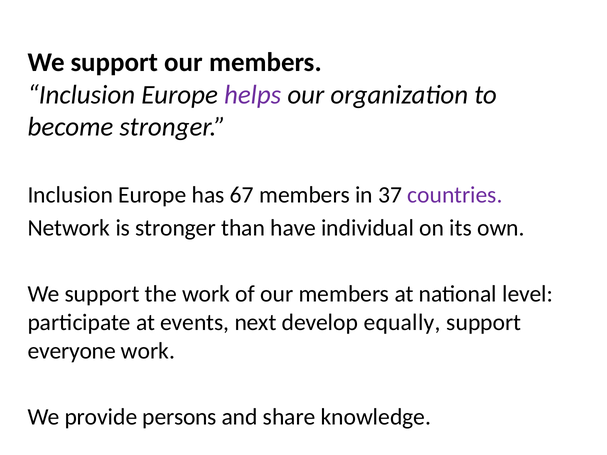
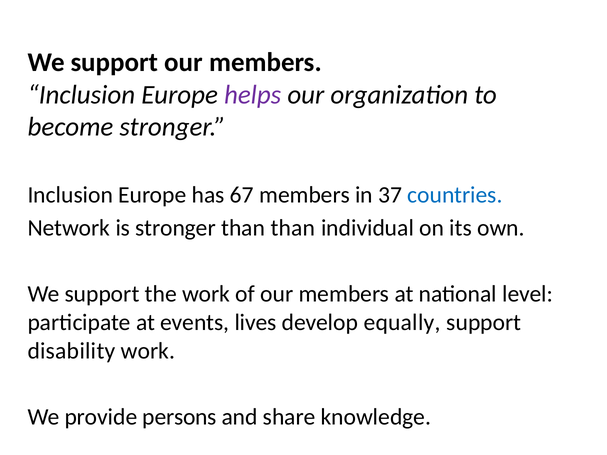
countries colour: purple -> blue (455, 195)
than have: have -> than (293, 228)
next: next -> lives (256, 323)
everyone: everyone -> disability (71, 351)
